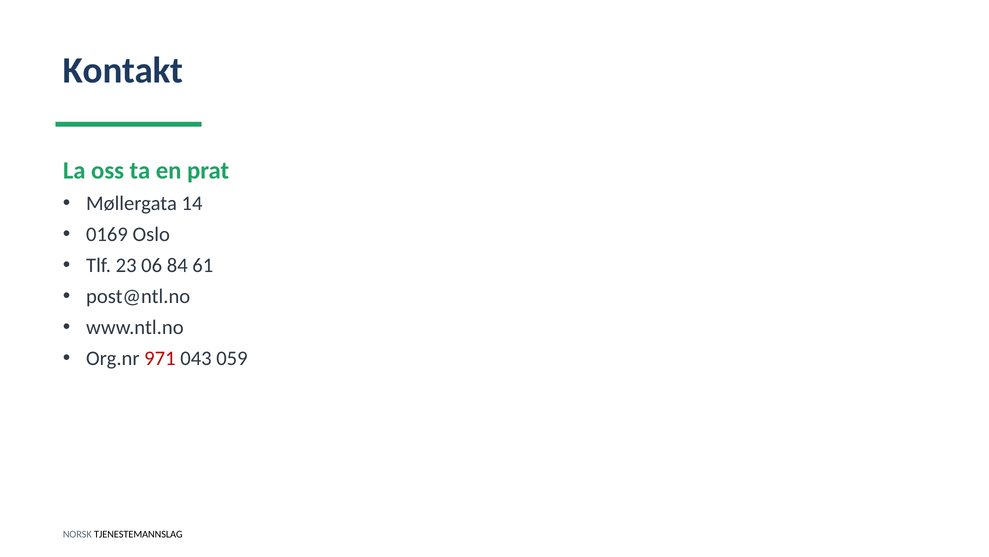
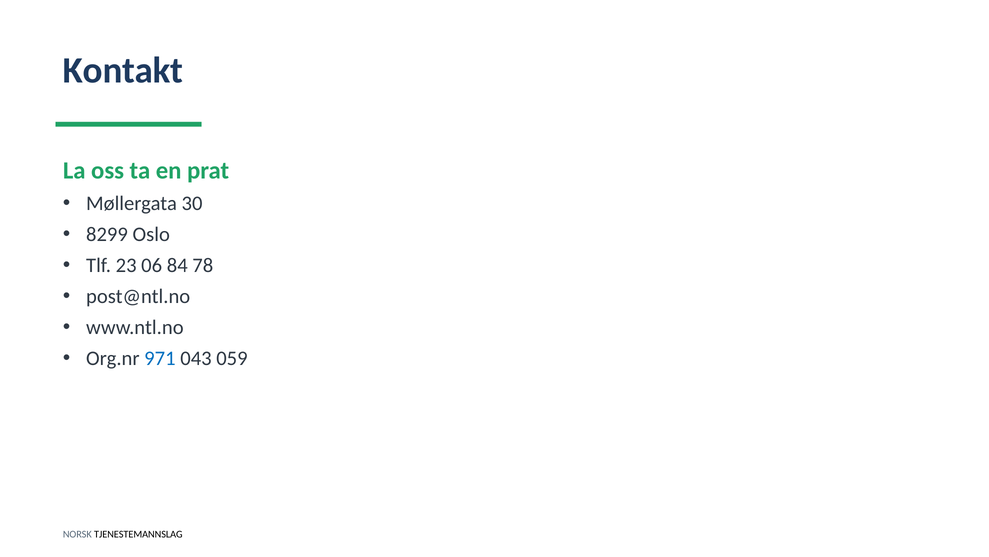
14: 14 -> 30 (192, 203)
0169: 0169 -> 8299 (107, 234)
61: 61 -> 78 (203, 265)
971 colour: red -> blue (160, 358)
